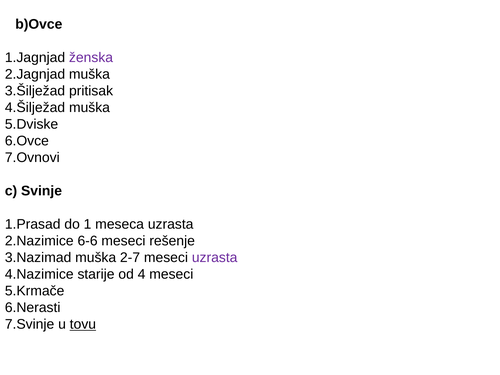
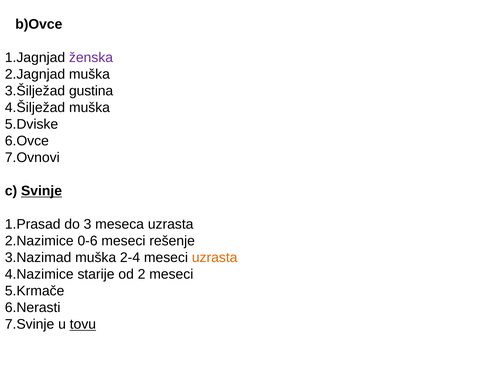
pritisak: pritisak -> gustina (91, 91)
Svinje underline: none -> present (42, 191)
1: 1 -> 3 (88, 224)
6-6: 6-6 -> 0-6 (88, 241)
2-7: 2-7 -> 2-4 (130, 258)
uzrasta colour: purple -> orange (215, 258)
4: 4 -> 2 (142, 274)
